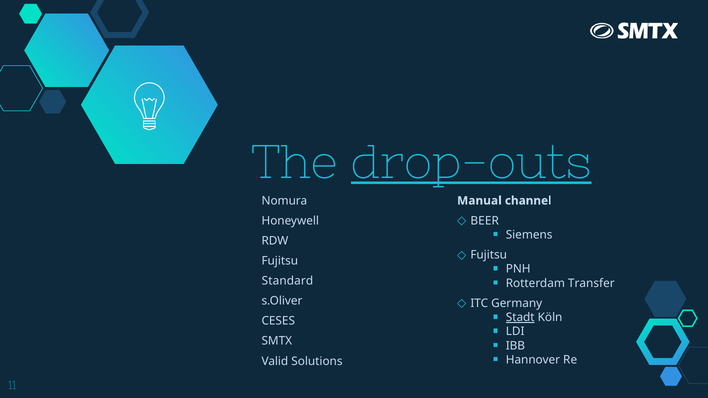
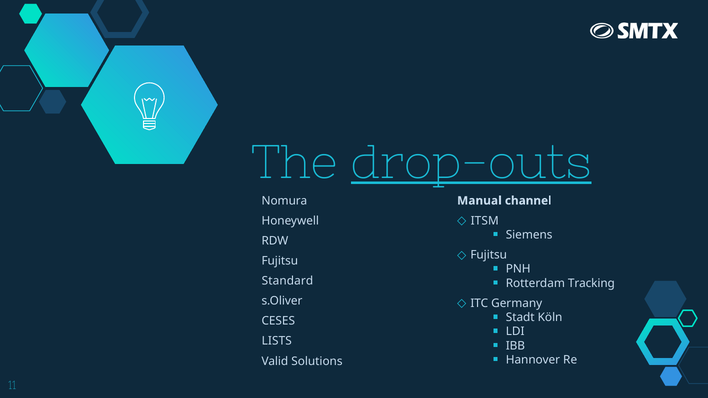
BEER: BEER -> ITSM (485, 221)
Transfer: Transfer -> Tracking (591, 283)
Stadt underline: present -> none (520, 318)
SMTX: SMTX -> LISTS (277, 341)
